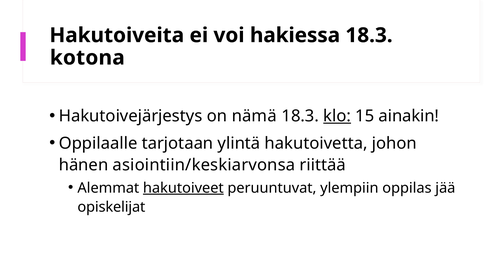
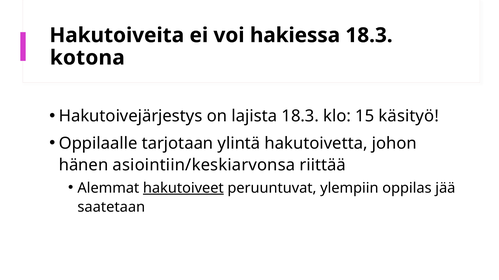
nämä: nämä -> lajista (254, 116)
klo underline: present -> none (337, 116)
ainakin: ainakin -> käsityö (409, 116)
opiskelijat: opiskelijat -> saatetaan (111, 208)
